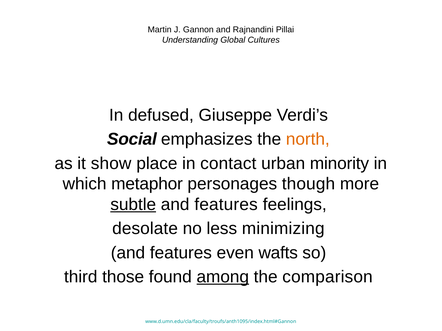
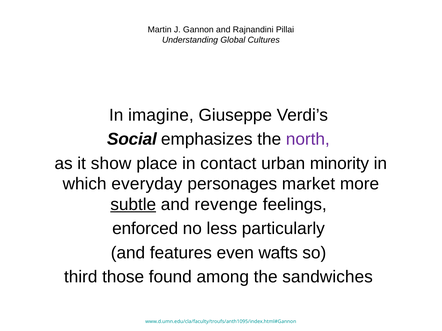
defused: defused -> imagine (161, 115)
north colour: orange -> purple (308, 140)
metaphor: metaphor -> everyday (147, 184)
though: though -> market (308, 184)
features: features -> revenge (226, 205)
desolate: desolate -> enforced (145, 229)
minimizing: minimizing -> particularly (283, 229)
among underline: present -> none (223, 277)
comparison: comparison -> sandwiches (328, 277)
